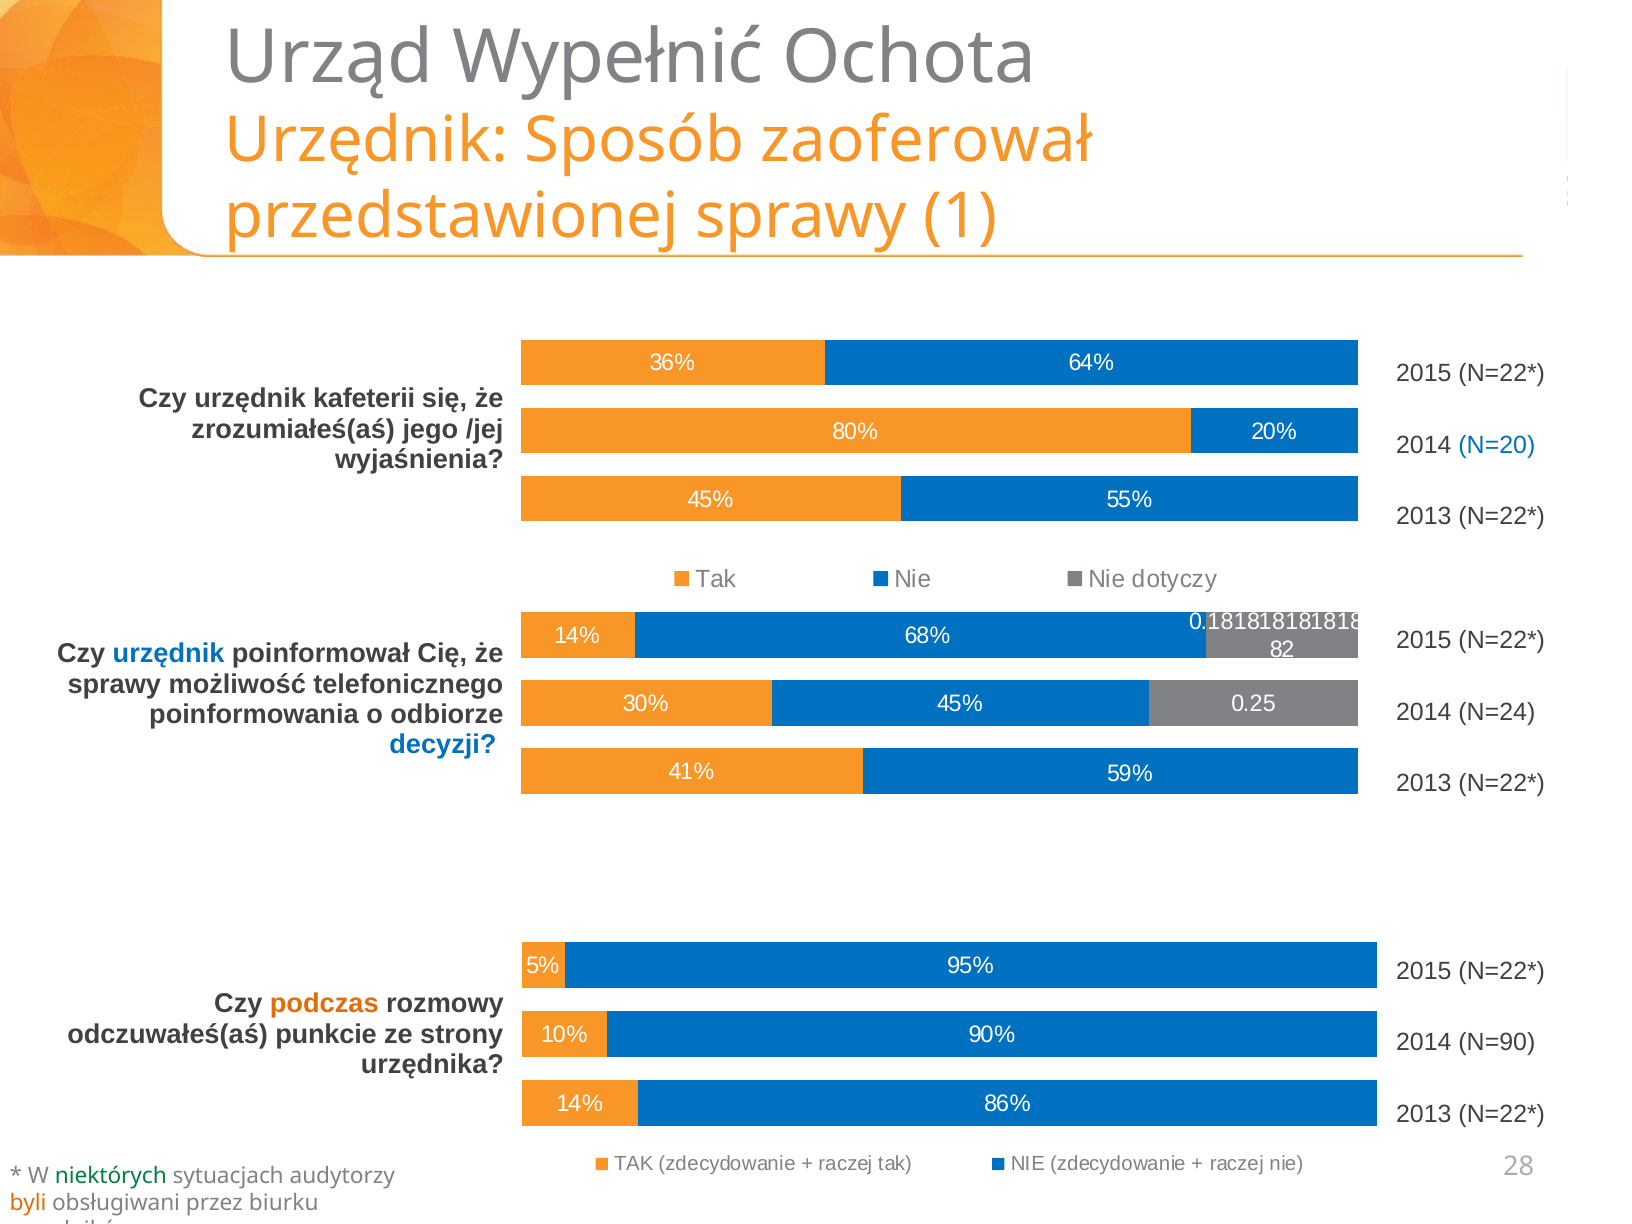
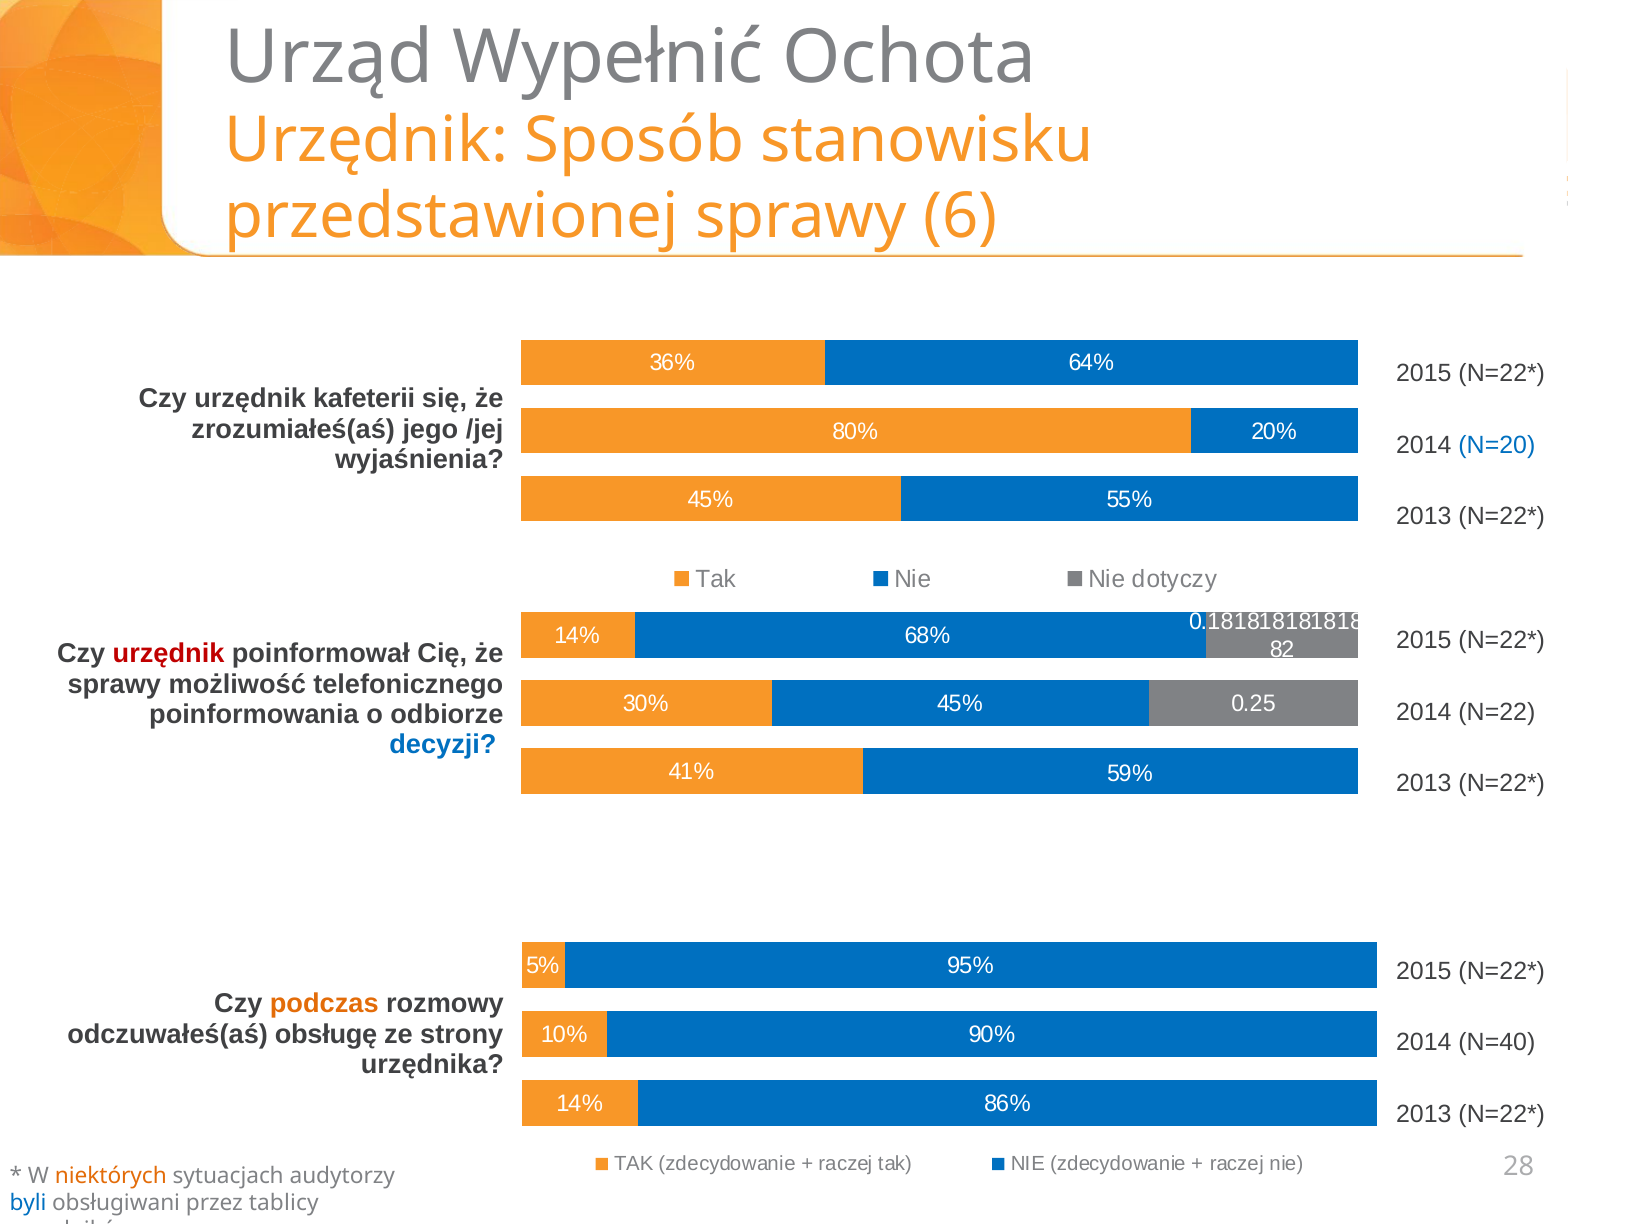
zaoferował: zaoferował -> stanowisku (927, 140)
1: 1 -> 6 (961, 217)
urzędnik colour: blue -> red (169, 654)
N=24: N=24 -> N=22 (1497, 712)
punkcie: punkcie -> obsługę (326, 1034)
N=90: N=90 -> N=40 (1497, 1043)
niektórych colour: green -> orange (111, 1176)
byli colour: orange -> blue (28, 1203)
biurku: biurku -> tablicy (284, 1203)
